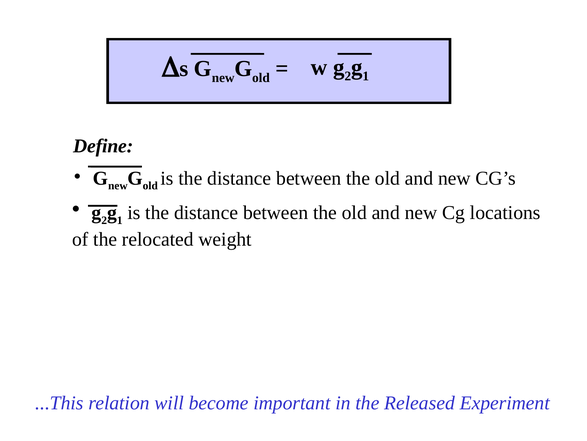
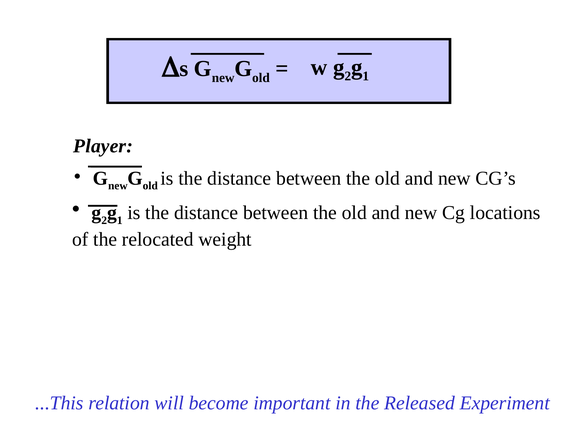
Define: Define -> Player (103, 146)
